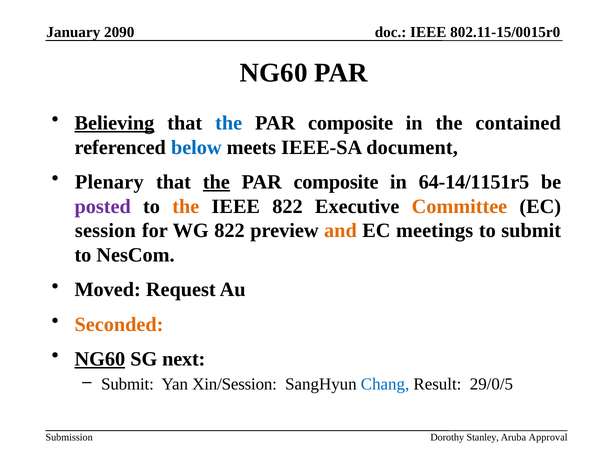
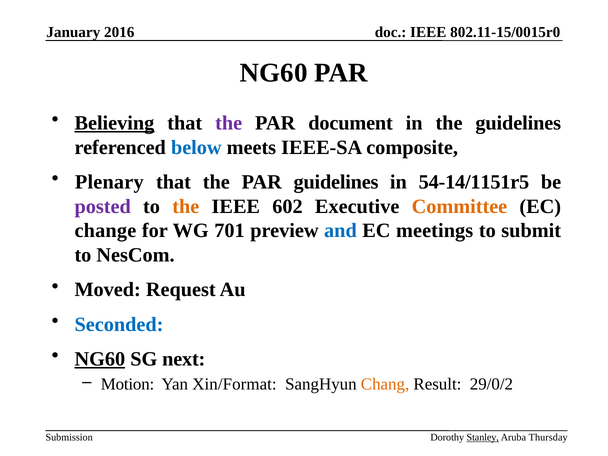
2090: 2090 -> 2016 (119, 32)
the colour: blue -> purple (229, 123)
composite: composite -> document (351, 123)
the contained: contained -> guidelines (518, 123)
document: document -> composite (412, 147)
the underline: present -> none (216, 182)
composite: composite -> guidelines (336, 182)
64-14/1151r5: 64-14/1151r5 -> 54-14/1151r5 (474, 182)
IEEE 822: 822 -> 602 (287, 206)
session: session -> change (105, 231)
WG 822: 822 -> 701 (229, 231)
and colour: orange -> blue (340, 231)
Seconded colour: orange -> blue (119, 324)
Submit: Submit -> Motion (128, 384)
Xin/Session: Xin/Session -> Xin/Format (234, 384)
Chang colour: blue -> orange (385, 384)
29/0/5: 29/0/5 -> 29/0/2 (491, 384)
Stanley underline: none -> present (483, 437)
Approval: Approval -> Thursday (548, 437)
